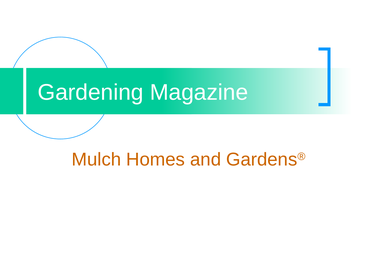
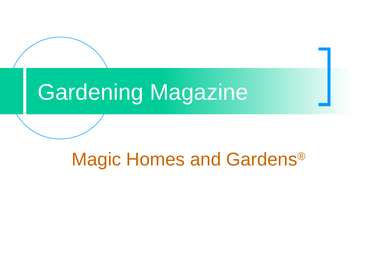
Mulch: Mulch -> Magic (96, 160)
